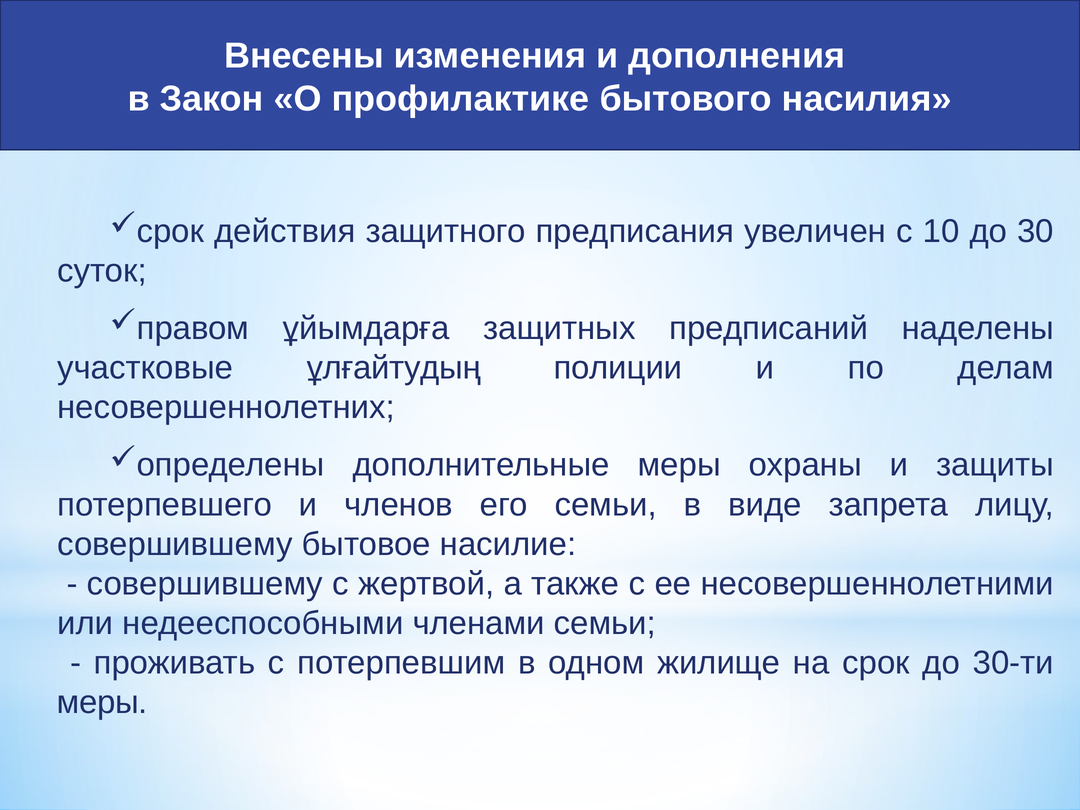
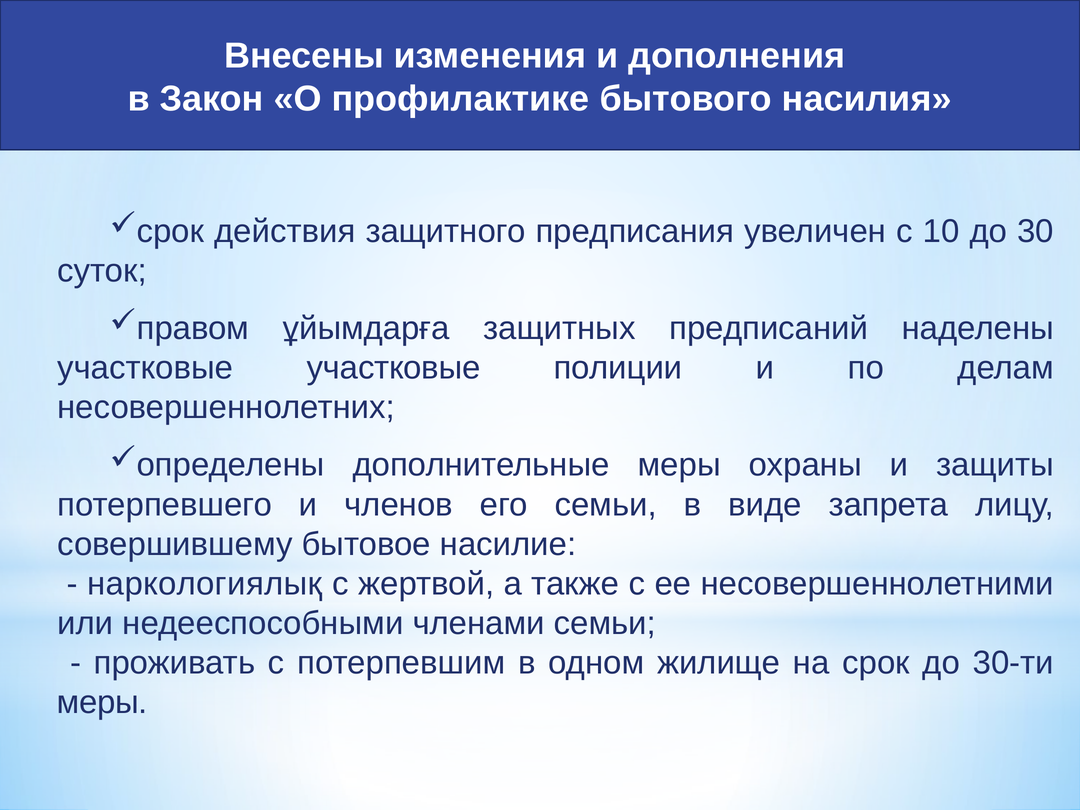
участковые ұлғайтудың: ұлғайтудың -> участковые (394, 368)
совершившему: совершившему -> наркологиялық (205, 584)
